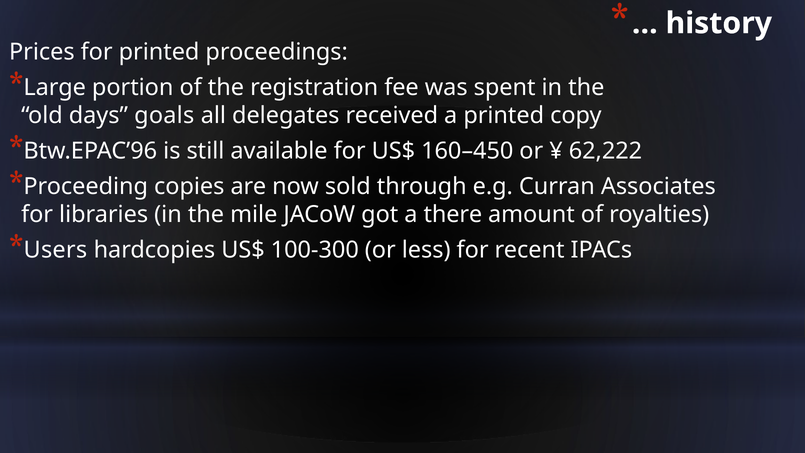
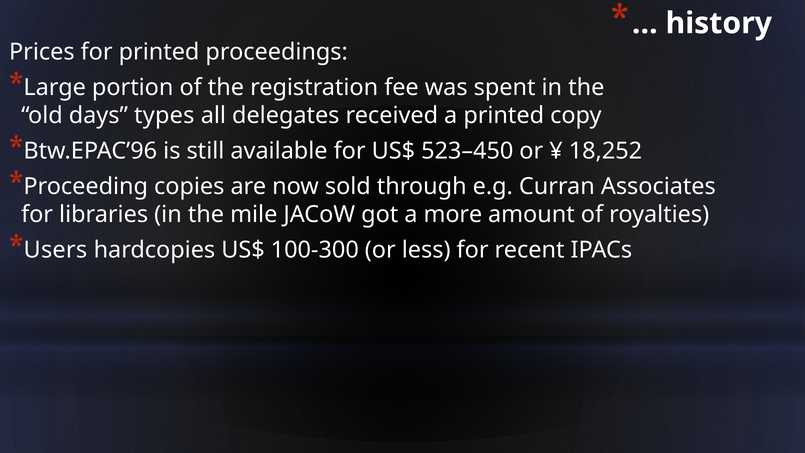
goals: goals -> types (164, 115)
160–450: 160–450 -> 523–450 (467, 151)
62,222: 62,222 -> 18,252 (605, 151)
there: there -> more (453, 214)
